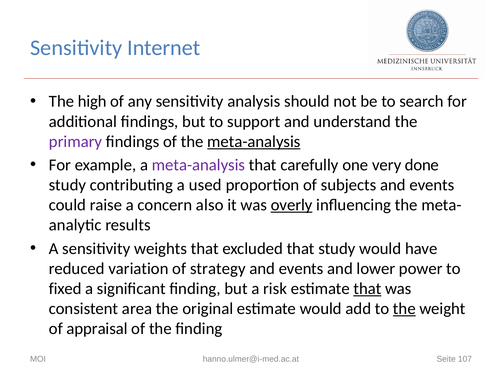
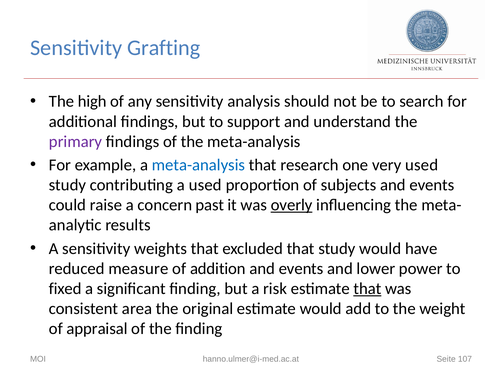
Internet: Internet -> Grafting (164, 48)
meta-analysis underline: present -> none (254, 142)
meta-analysis colour: purple -> blue (198, 165)
carefully: carefully -> research (309, 165)
very done: done -> used (422, 165)
also: also -> past (210, 205)
variation: variation -> measure (138, 269)
strategy: strategy -> addition (218, 269)
the underline: present -> none (404, 309)
